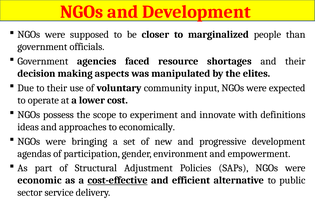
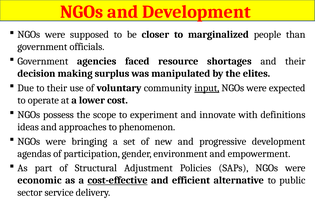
aspects: aspects -> surplus (112, 74)
input underline: none -> present (207, 88)
economically: economically -> phenomenon (147, 127)
